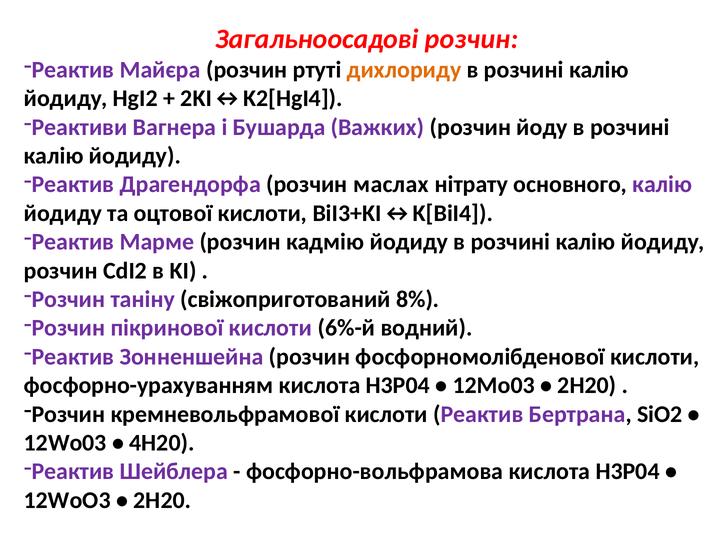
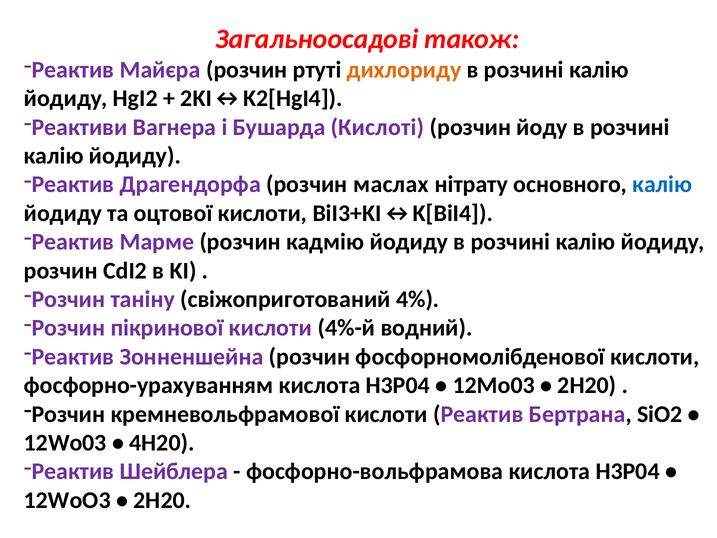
Загальноосадові розчин: розчин -> також (472, 39)
Важких: Важких -> Кислоті (377, 127)
калію colour: purple -> blue (662, 185)
8%: 8% -> 4% (418, 299)
6%-й: 6%-й -> 4%-й (346, 328)
